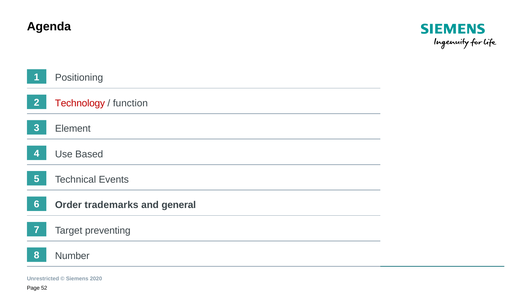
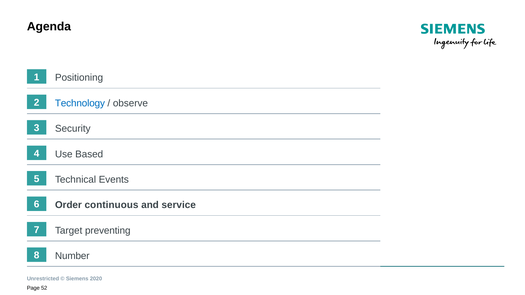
Technology colour: red -> blue (80, 103)
function: function -> observe (130, 103)
Element: Element -> Security (73, 129)
trademarks: trademarks -> continuous (112, 205)
general: general -> service (179, 205)
